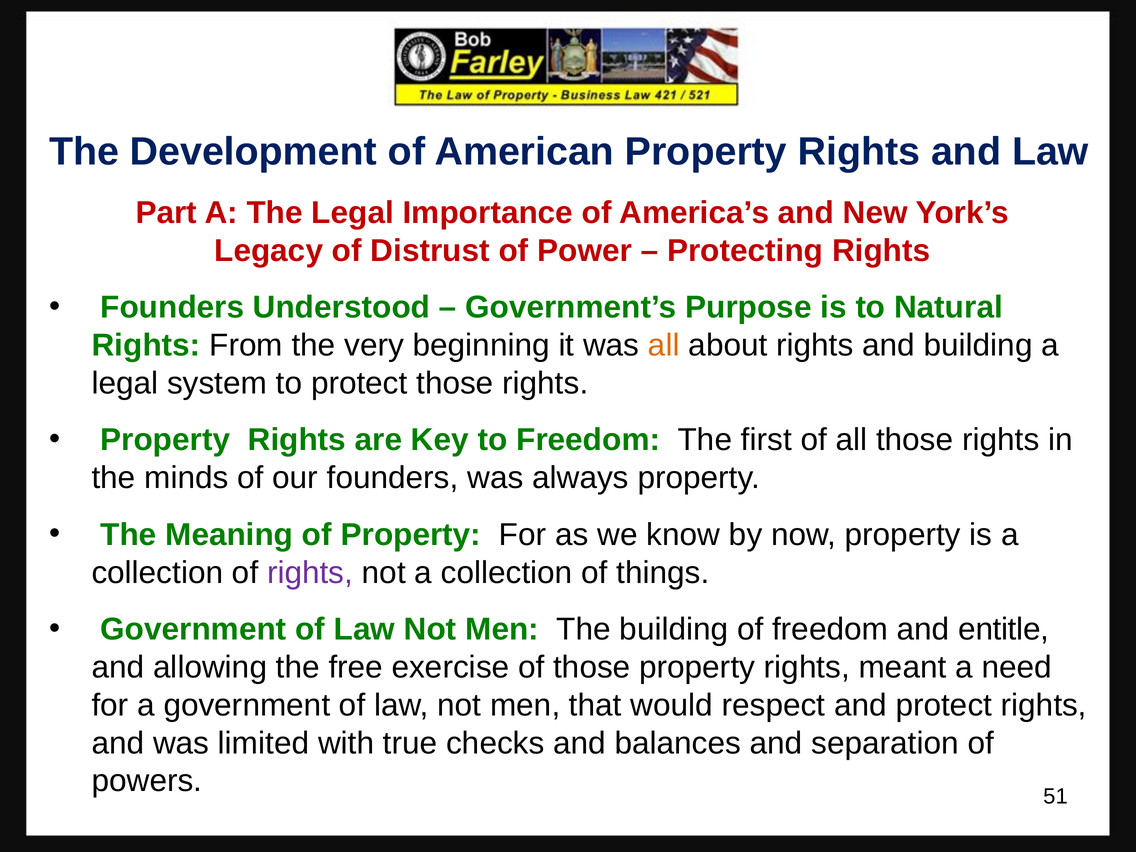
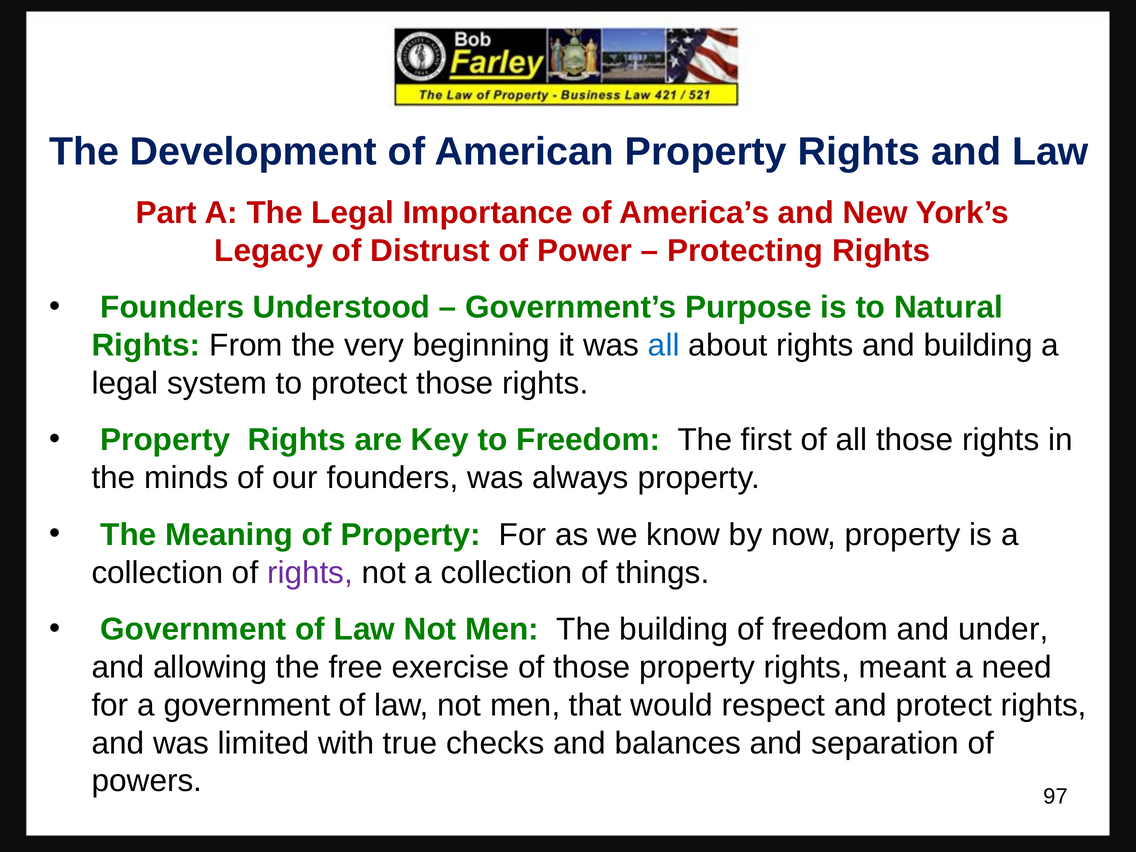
all colour: orange -> blue (664, 345)
entitle: entitle -> under (1003, 629)
51: 51 -> 97 (1056, 796)
